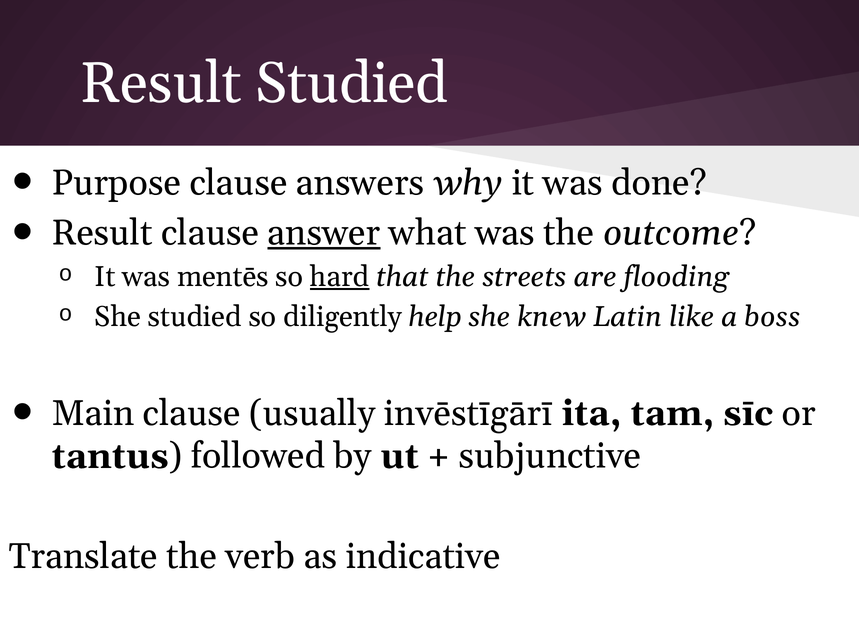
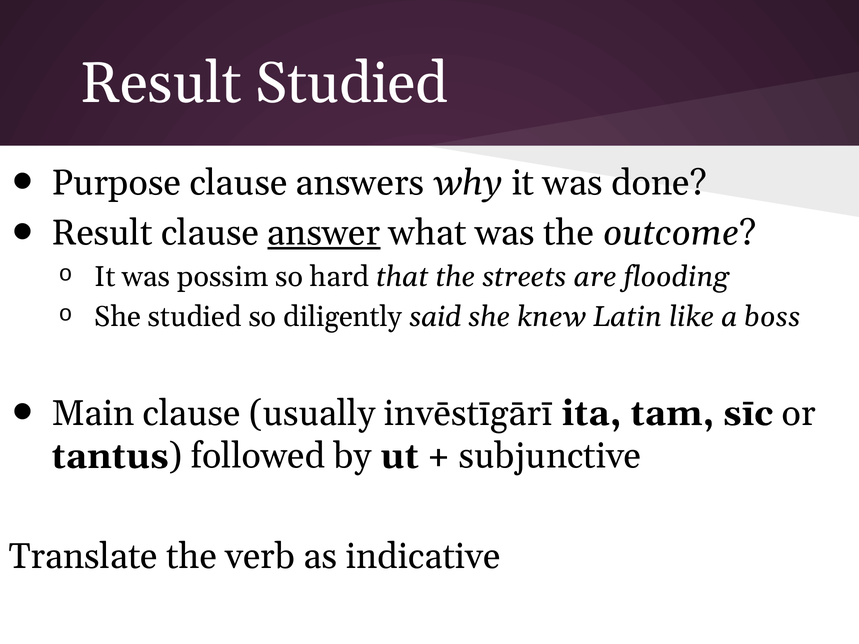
mentēs: mentēs -> possim (223, 277)
hard underline: present -> none (340, 277)
help: help -> said (435, 317)
